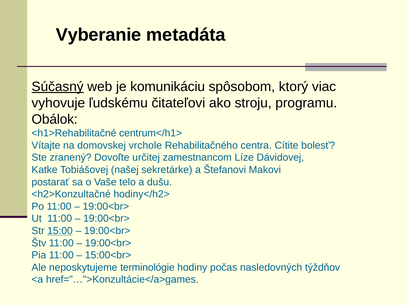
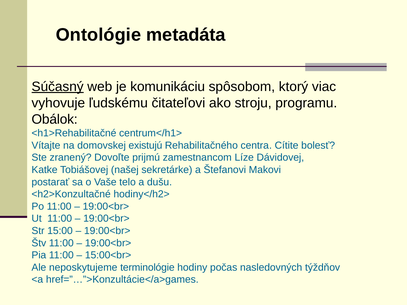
Vyberanie: Vyberanie -> Ontológie (98, 35)
vrchole: vrchole -> existujú (145, 146)
určitej: určitej -> prijmú (146, 158)
15:00 underline: present -> none (60, 231)
